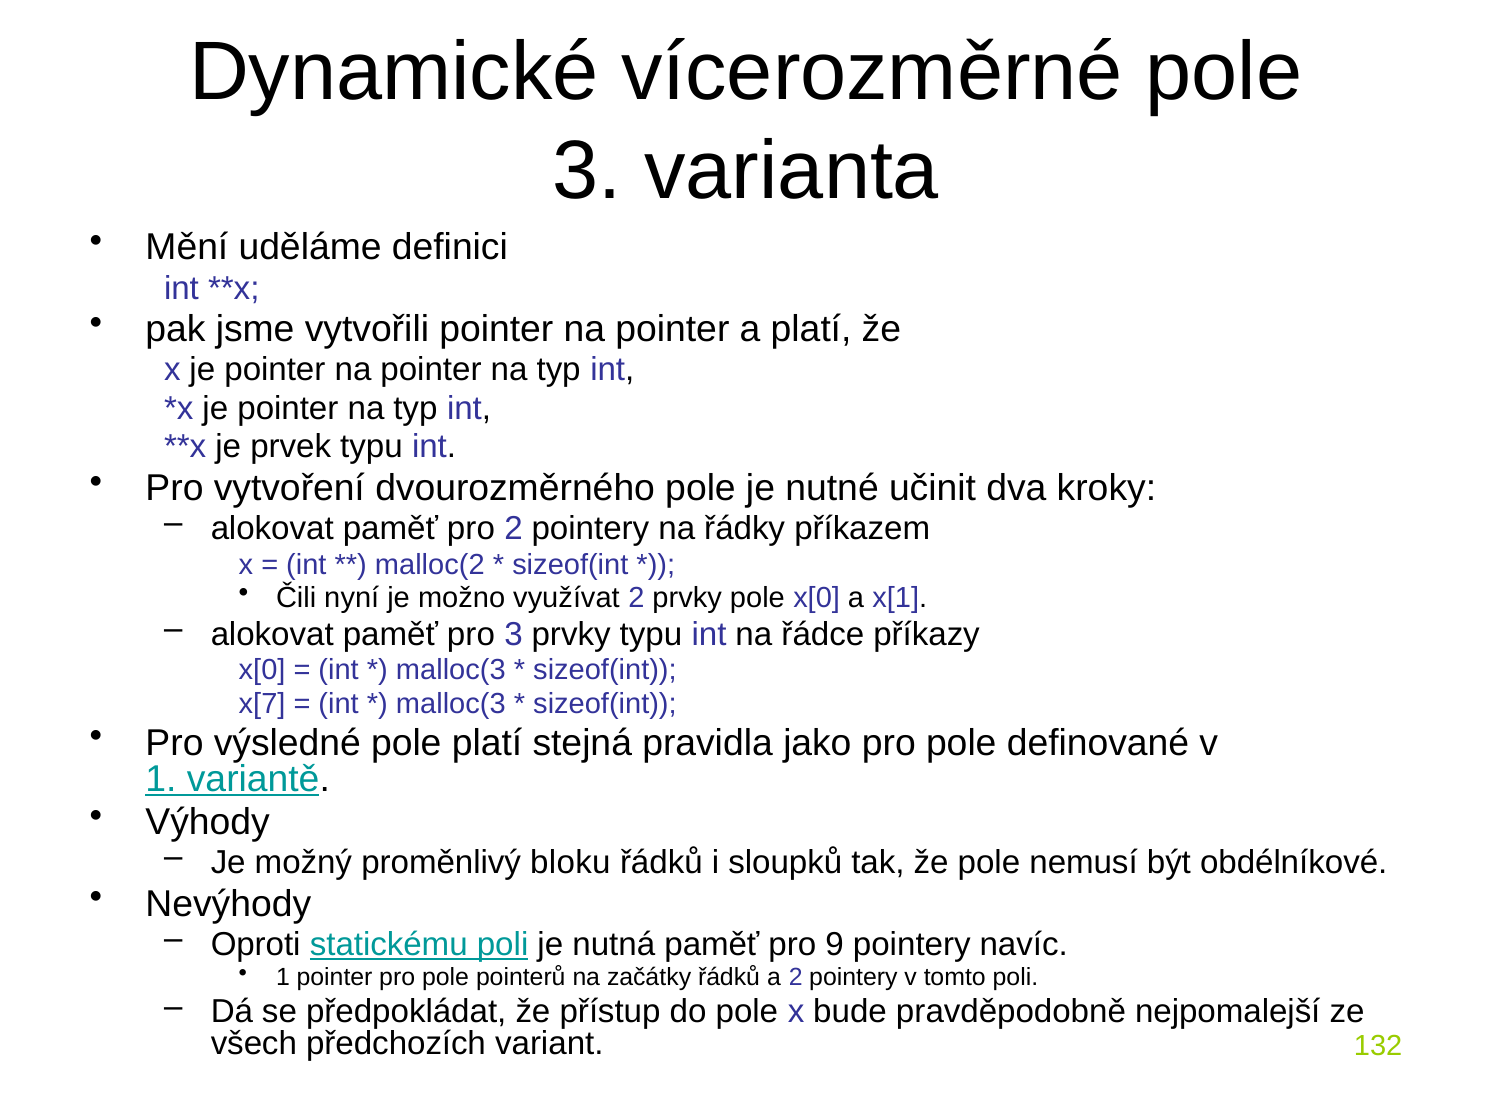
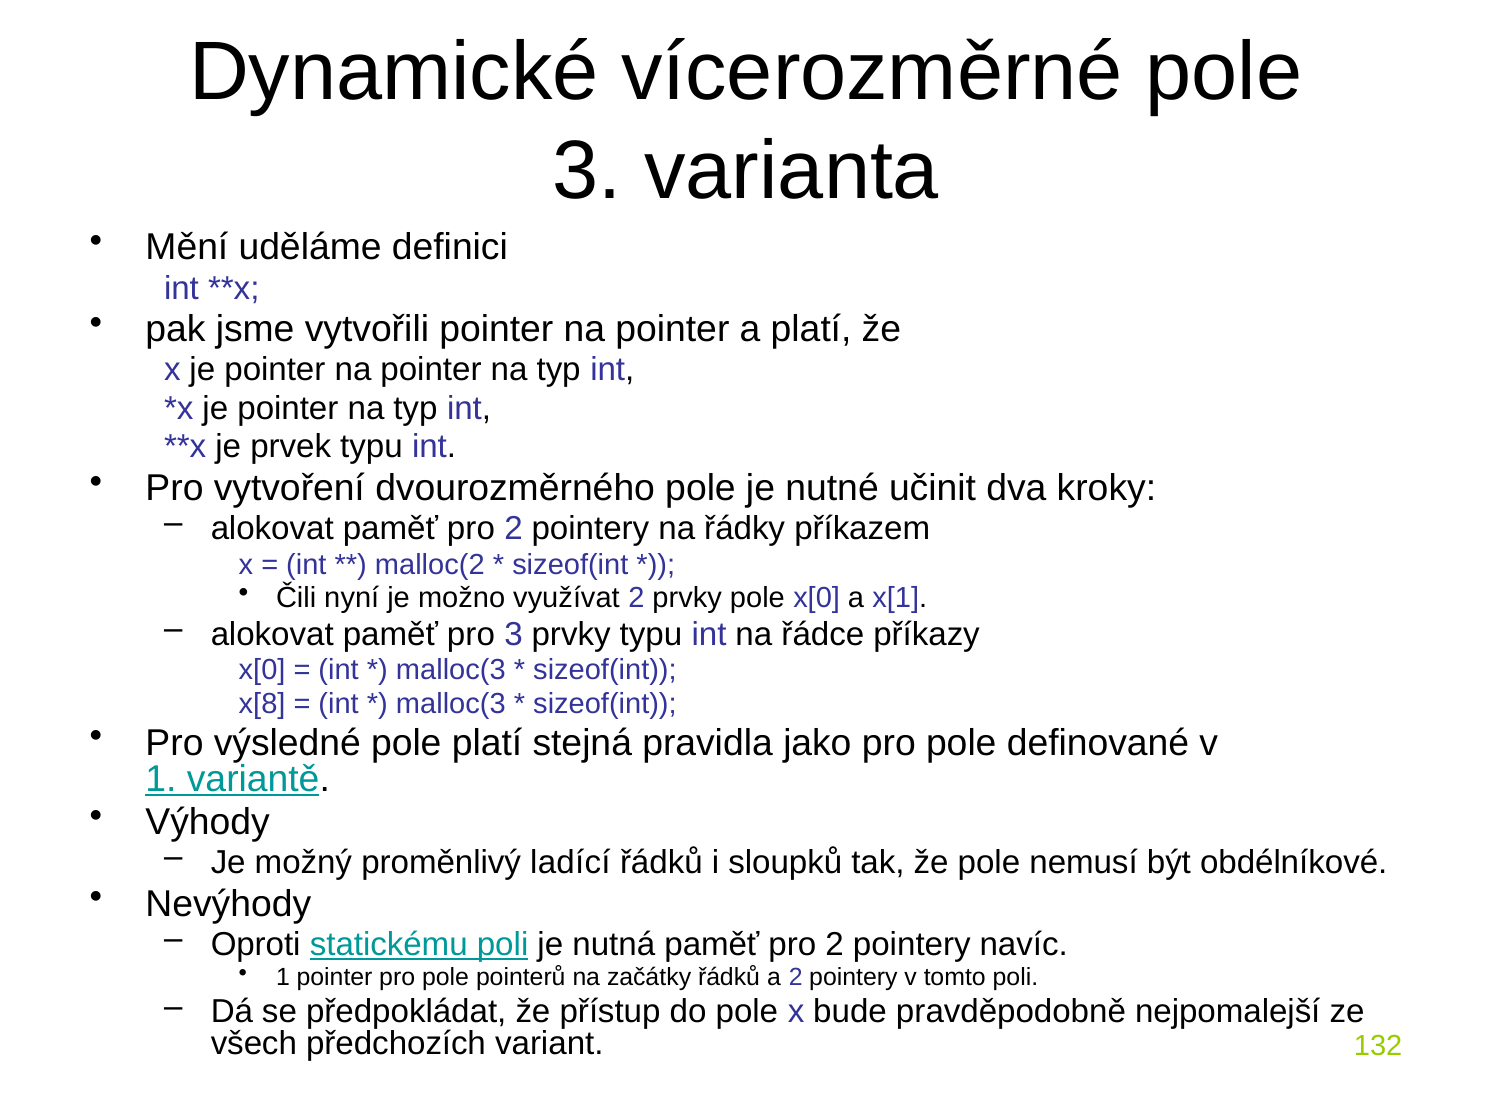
x[7: x[7 -> x[8 (262, 704)
bloku: bloku -> ladící (570, 863)
nutná paměť pro 9: 9 -> 2 (835, 944)
